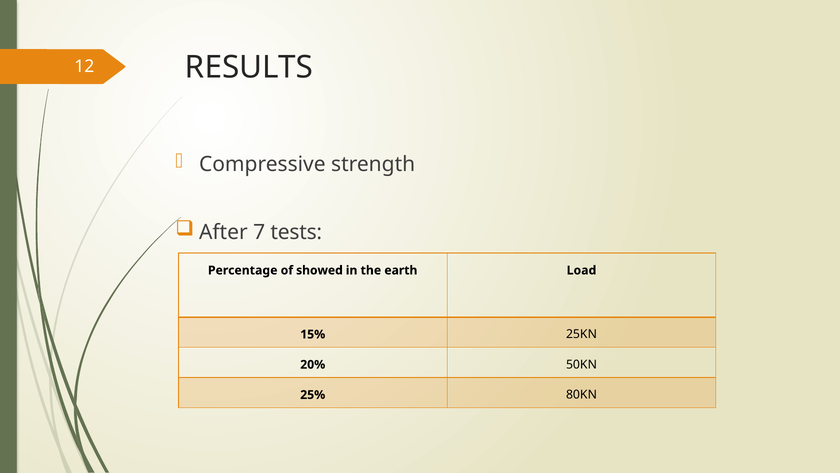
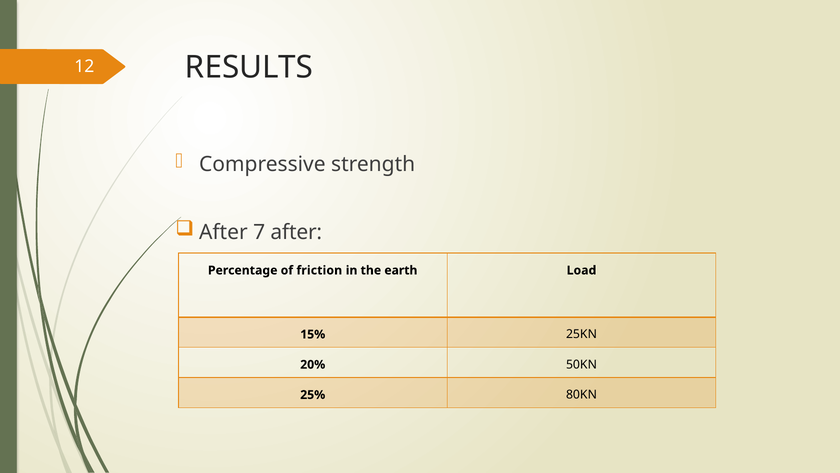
7 tests: tests -> after (296, 232)
showed: showed -> friction (319, 270)
